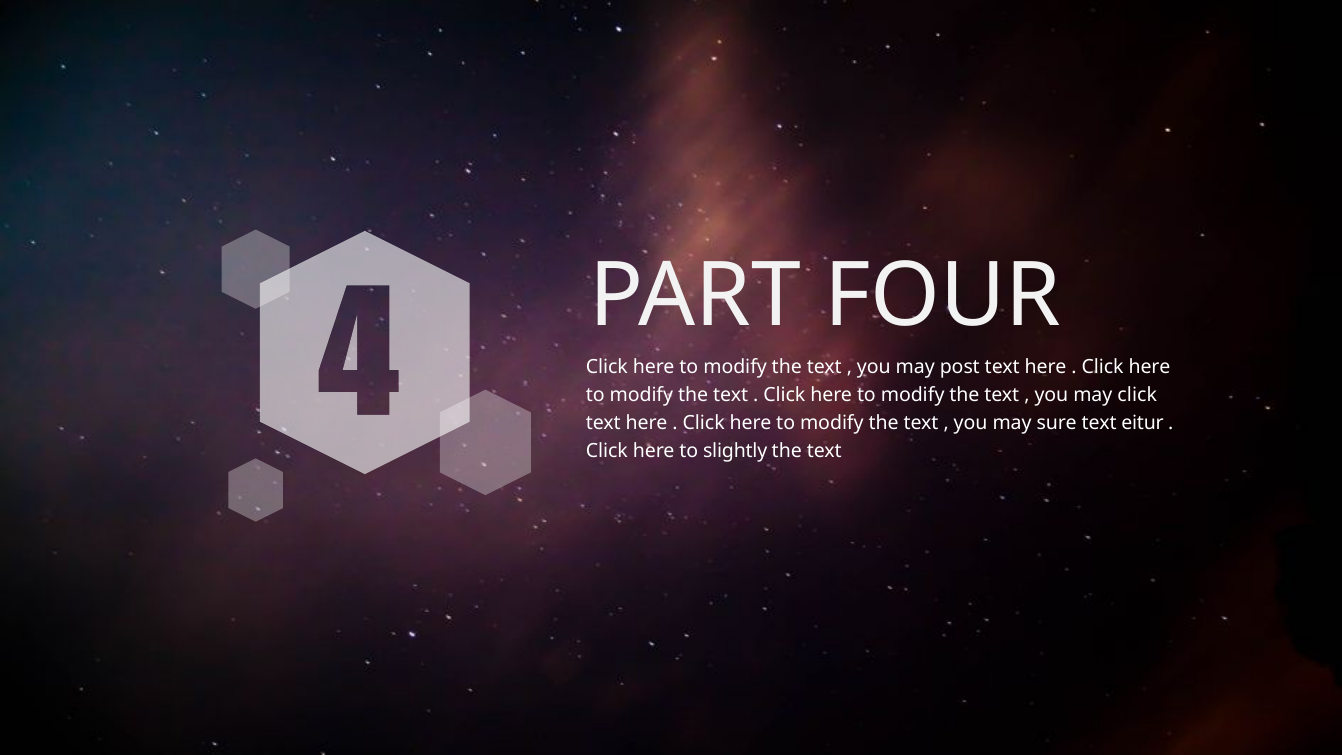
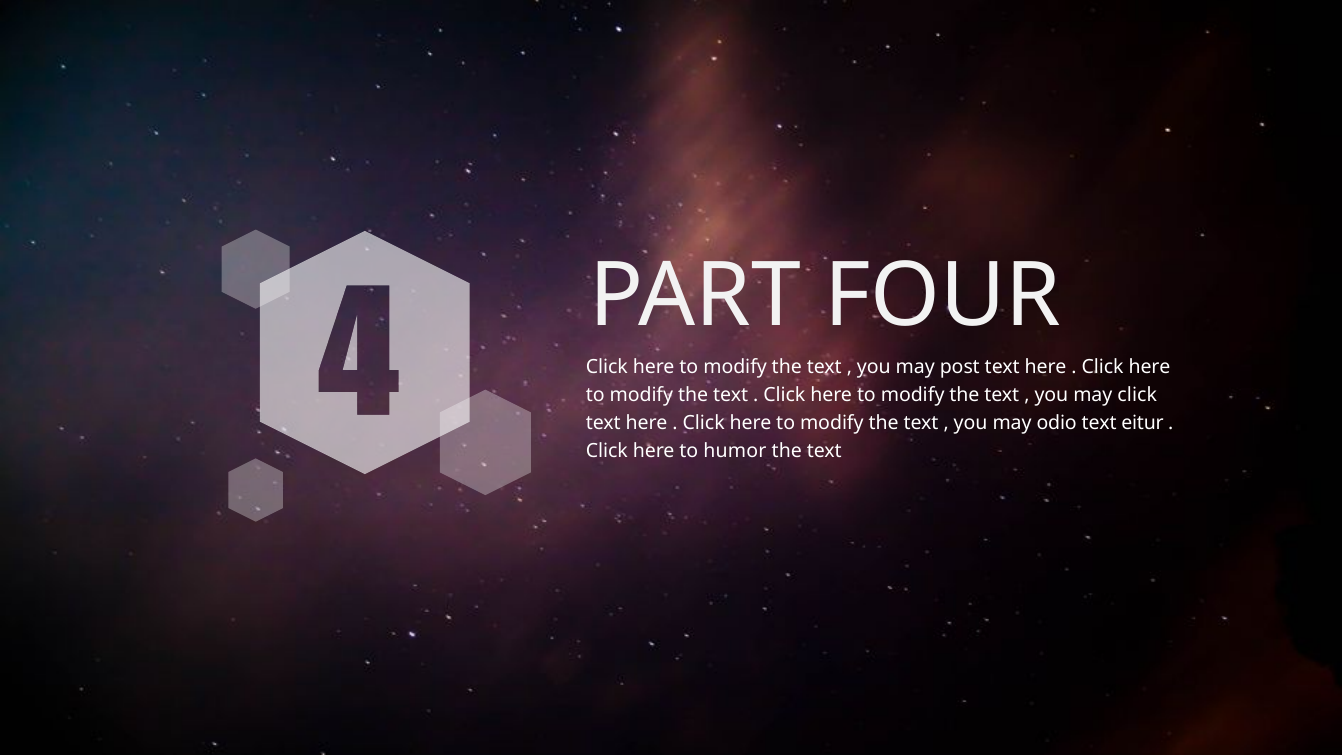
sure: sure -> odio (1057, 423)
slightly: slightly -> humor (735, 451)
